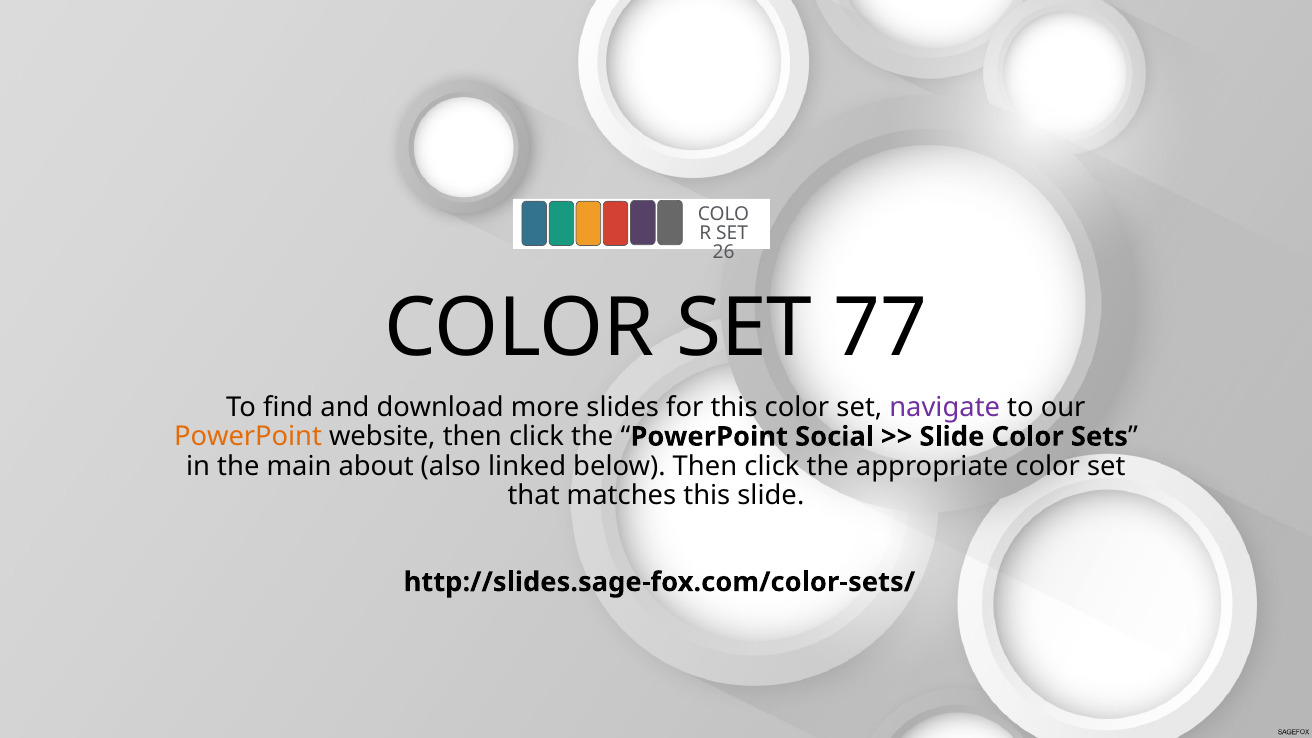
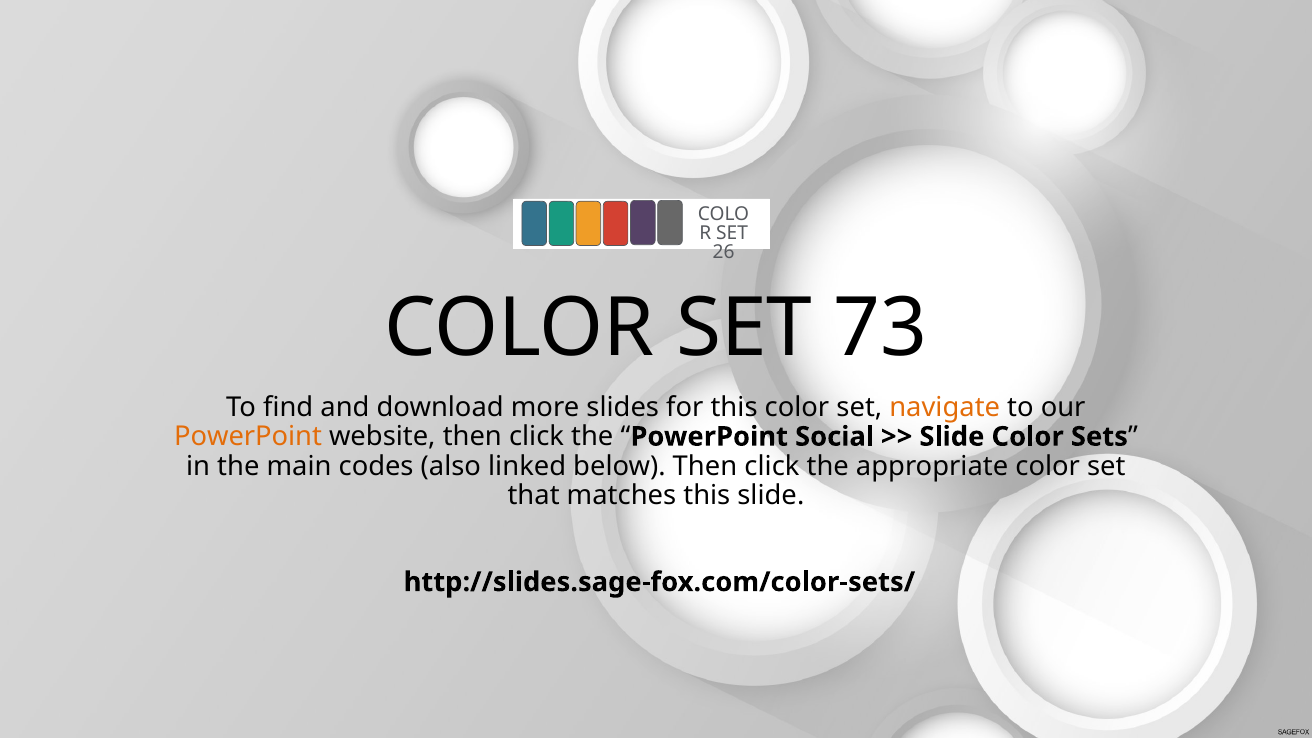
77: 77 -> 73 (881, 328)
navigate colour: purple -> orange (945, 407)
about: about -> codes (376, 466)
